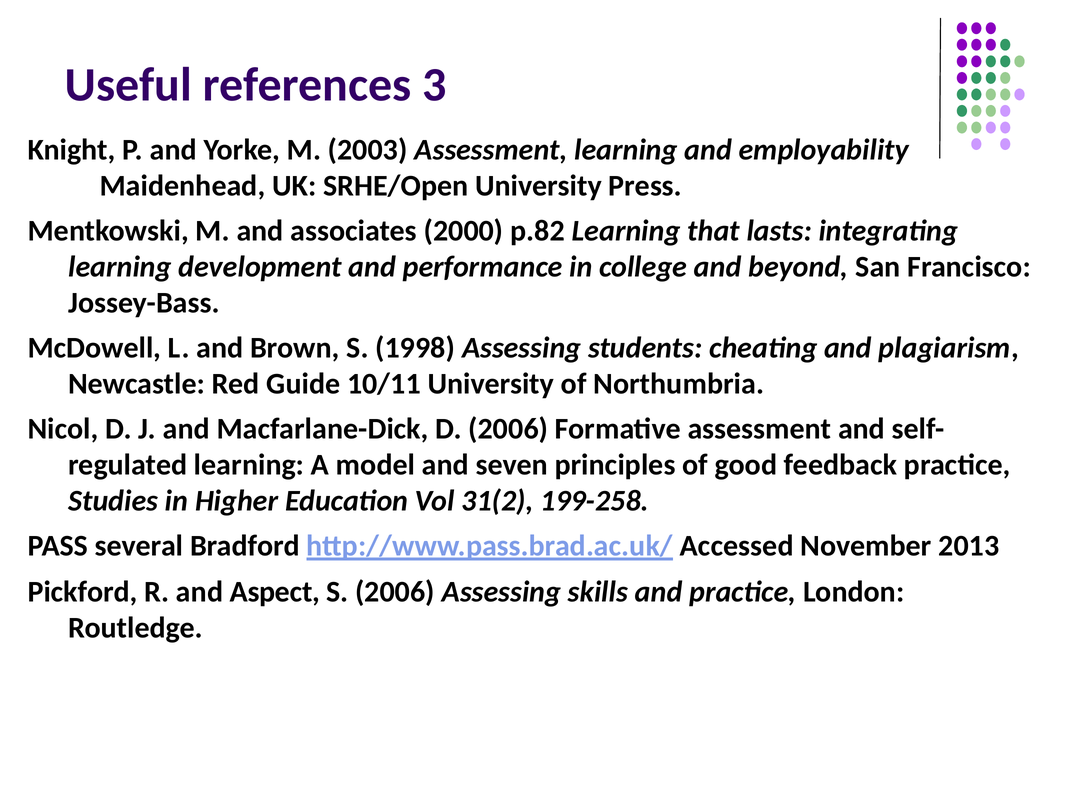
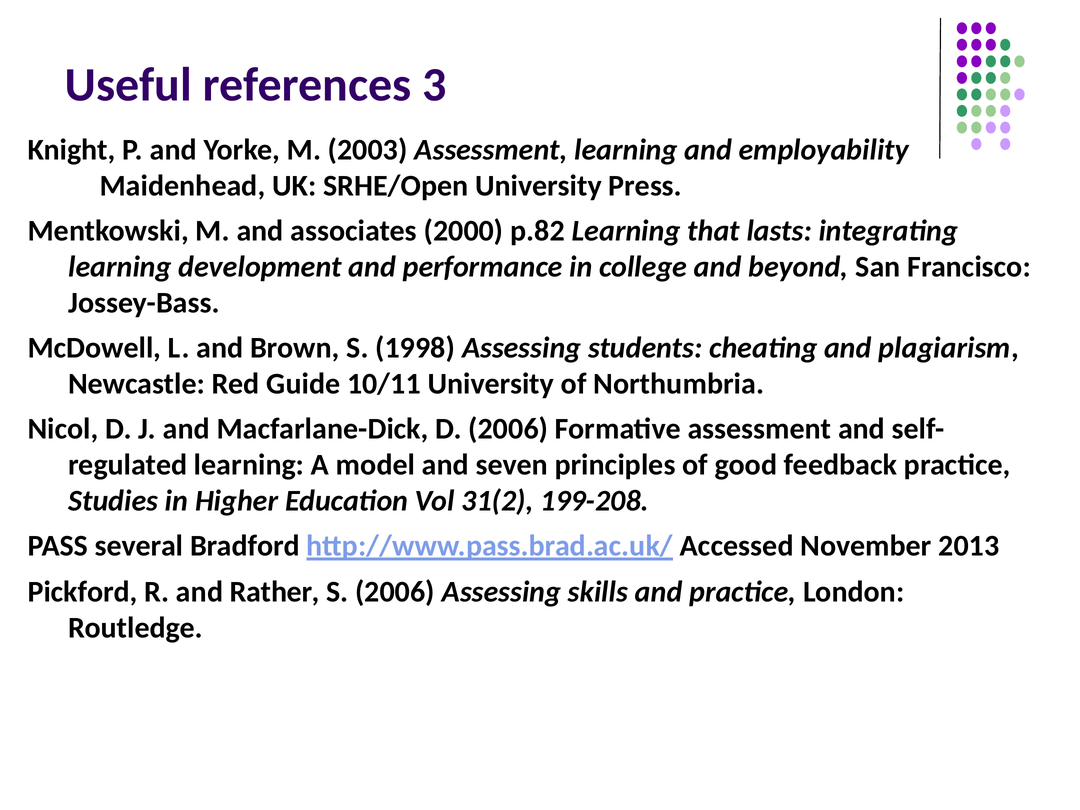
199-258: 199-258 -> 199-208 (595, 501)
Aspect: Aspect -> Rather (275, 592)
